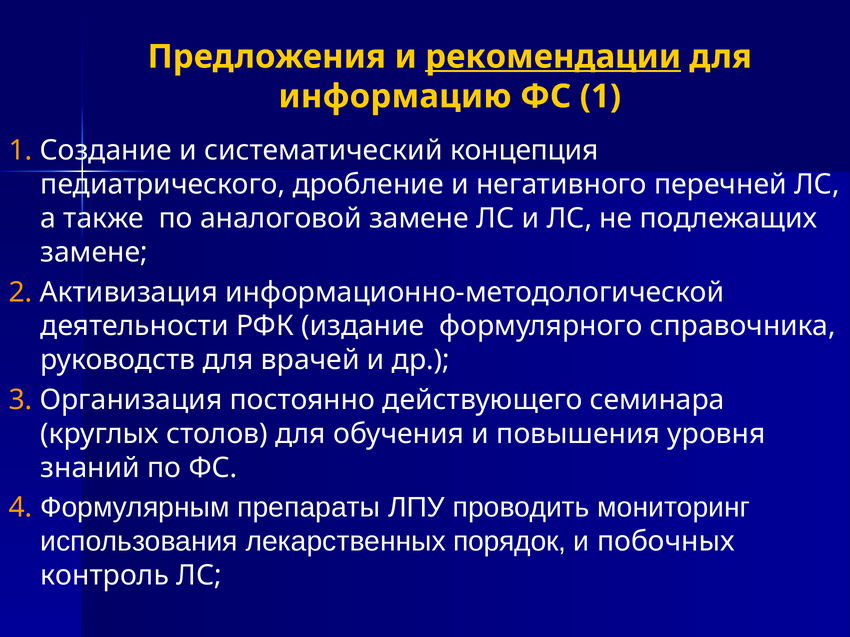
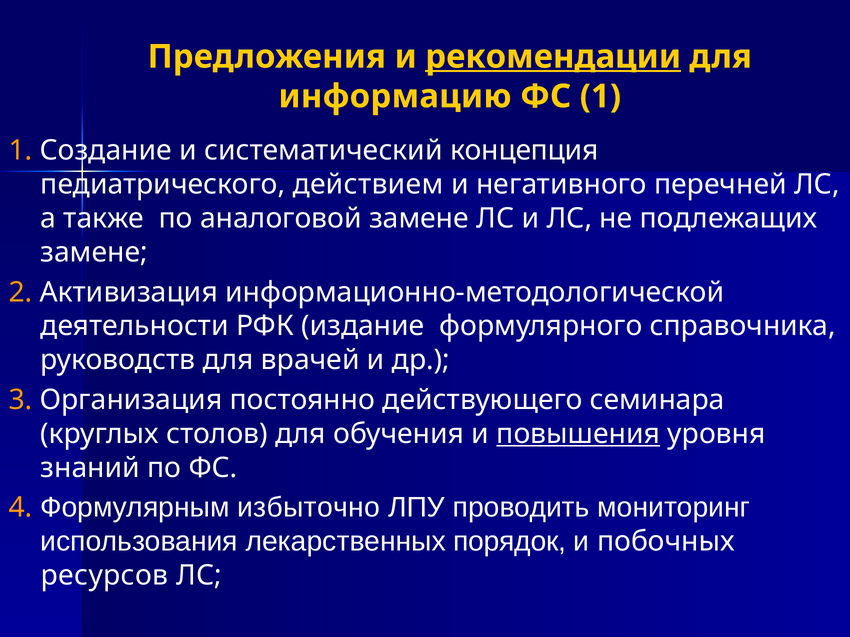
дробление: дробление -> действием (368, 185)
повышения underline: none -> present (578, 434)
препараты: препараты -> избыточно (309, 508)
контроль: контроль -> ресурсов (105, 576)
